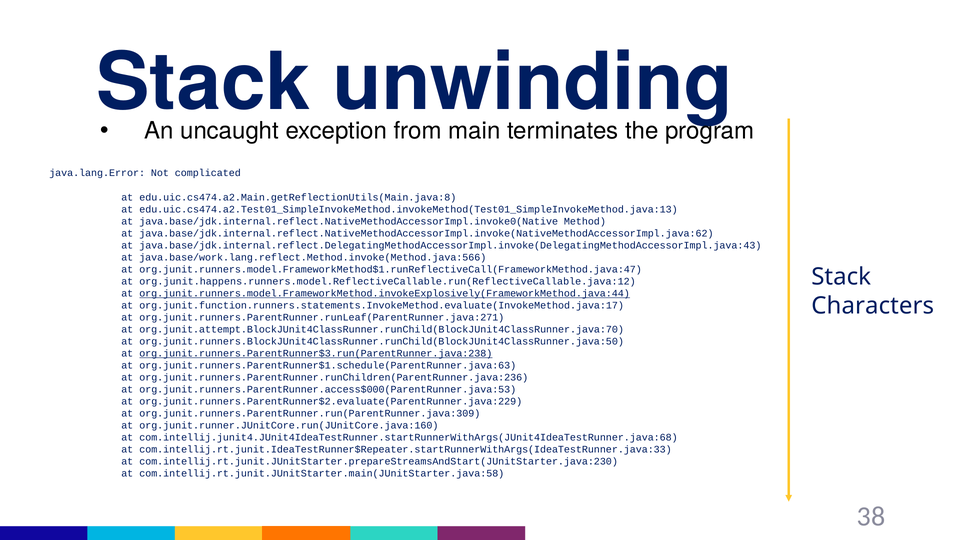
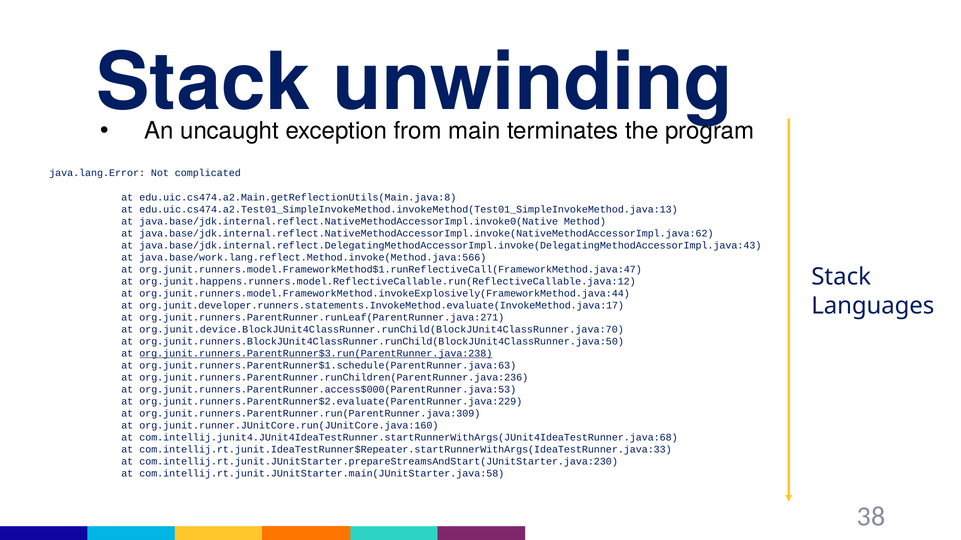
org.junit.runners.model.FrameworkMethod.invokeExplosively(FrameworkMethod.java:44 underline: present -> none (385, 294)
Characters: Characters -> Languages (873, 306)
org.junit.function.runners.statements.InvokeMethod.evaluate(InvokeMethod.java:17: org.junit.function.runners.statements.InvokeMethod.evaluate(InvokeMethod.java:17 -> org.junit.developer.runners.statements.InvokeMethod.evaluate(InvokeMethod.java:17 (382, 306)
org.junit.attempt.BlockJUnit4ClassRunner.runChild(BlockJUnit4ClassRunner.java:70: org.junit.attempt.BlockJUnit4ClassRunner.runChild(BlockJUnit4ClassRunner.java:70 -> org.junit.device.BlockJUnit4ClassRunner.runChild(BlockJUnit4ClassRunner.java:70 (382, 330)
